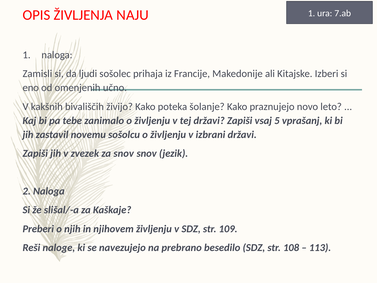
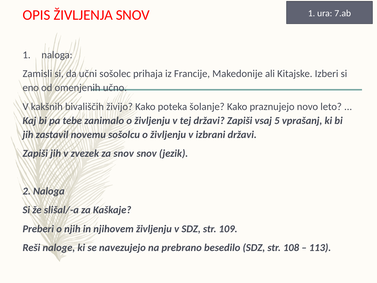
ŽIVLJENJA NAJU: NAJU -> SNOV (133, 15)
ljudi: ljudi -> učni (88, 74)
